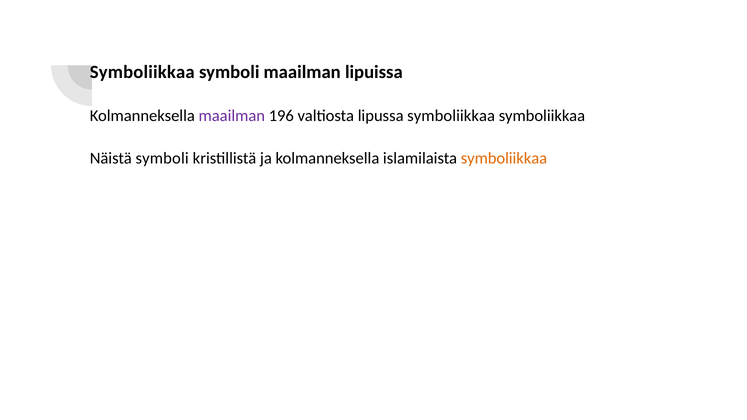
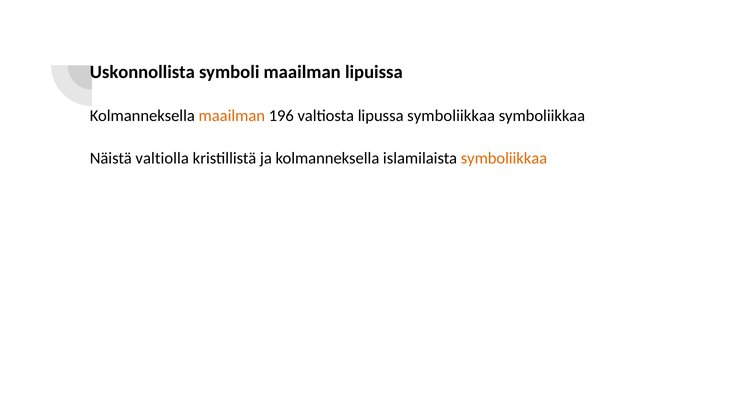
Symboliikkaa: Symboliikkaa -> Uskonnollista (142, 72)
maailman colour: purple -> orange (232, 116)
Näistä symboli: symboli -> valtiolla (162, 159)
